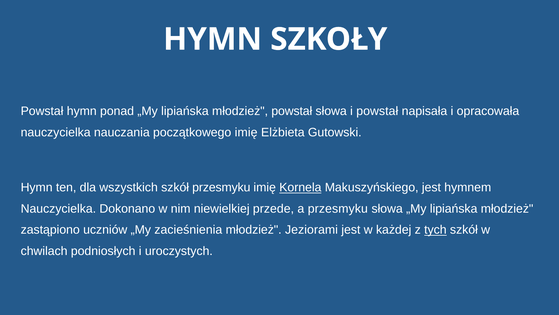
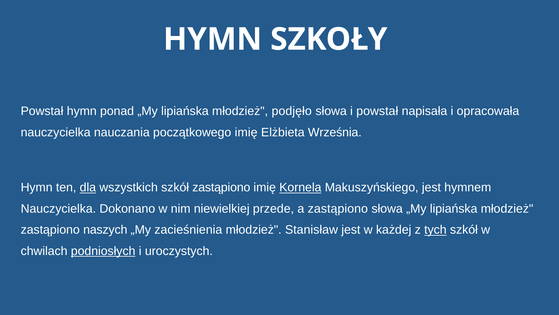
młodzież powstał: powstał -> podjęło (292, 111)
Gutowski: Gutowski -> Września (335, 132)
dla underline: none -> present (88, 187)
szkół przesmyku: przesmyku -> zastąpiono (221, 187)
a przesmyku: przesmyku -> zastąpiono (338, 208)
uczniów: uczniów -> naszych (105, 230)
Jeziorami: Jeziorami -> Stanisław (311, 230)
podniosłych underline: none -> present (103, 251)
